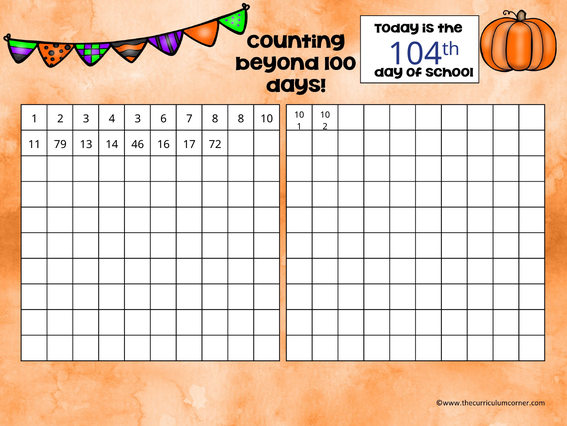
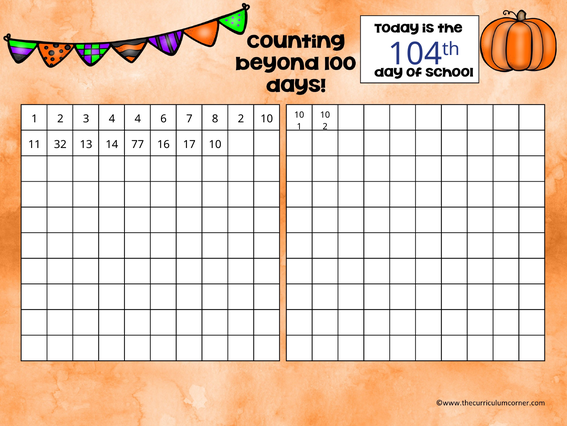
4 3: 3 -> 4 (138, 119)
8 8: 8 -> 2 (241, 119)
79: 79 -> 32 (60, 144)
46: 46 -> 77 (138, 144)
17 72: 72 -> 10 (215, 144)
